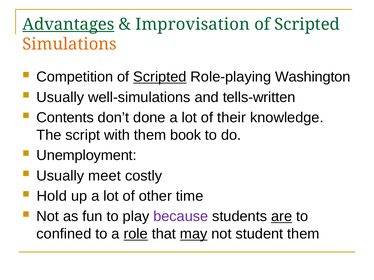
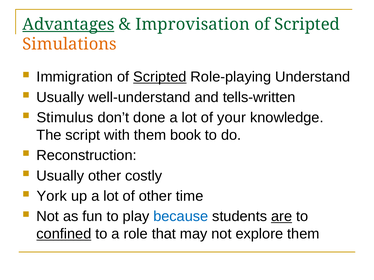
Competition: Competition -> Immigration (75, 77)
Washington: Washington -> Understand (313, 77)
well-simulations: well-simulations -> well-understand (139, 97)
Contents: Contents -> Stimulus (65, 118)
their: their -> your (232, 118)
Unemployment: Unemployment -> Reconstruction (87, 156)
Usually meet: meet -> other (105, 176)
Hold: Hold -> York (52, 196)
because colour: purple -> blue (181, 217)
confined underline: none -> present (64, 234)
role underline: present -> none (136, 234)
may underline: present -> none (194, 234)
student: student -> explore (259, 234)
